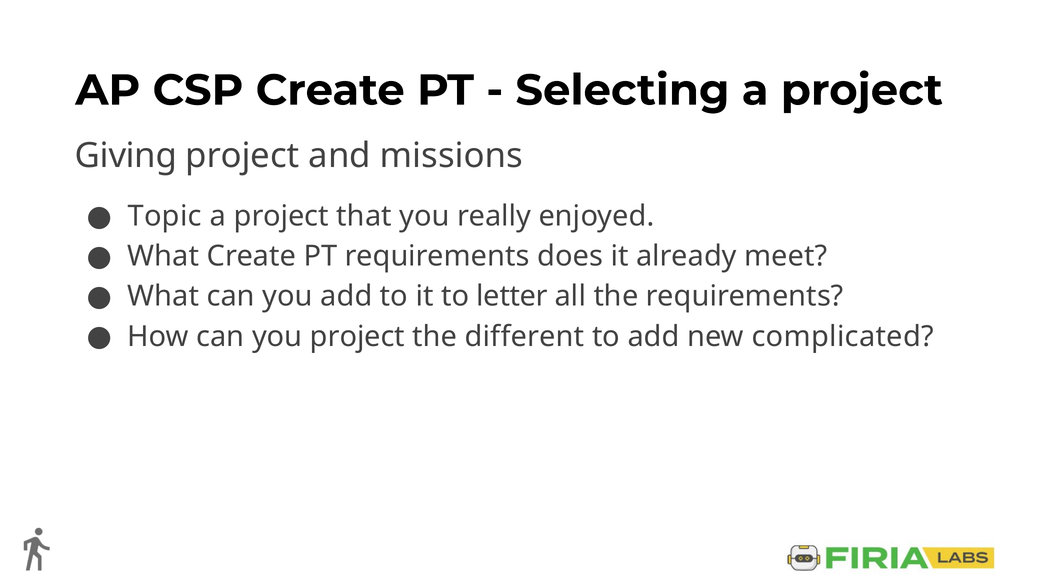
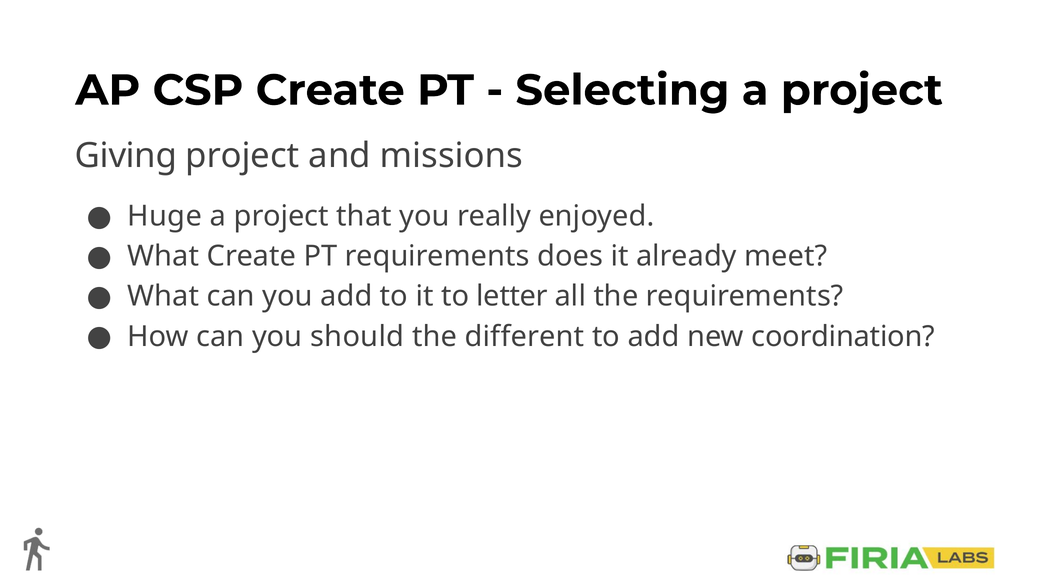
Topic: Topic -> Huge (165, 216)
you project: project -> should (357, 337)
complicated: complicated -> coordination (843, 337)
